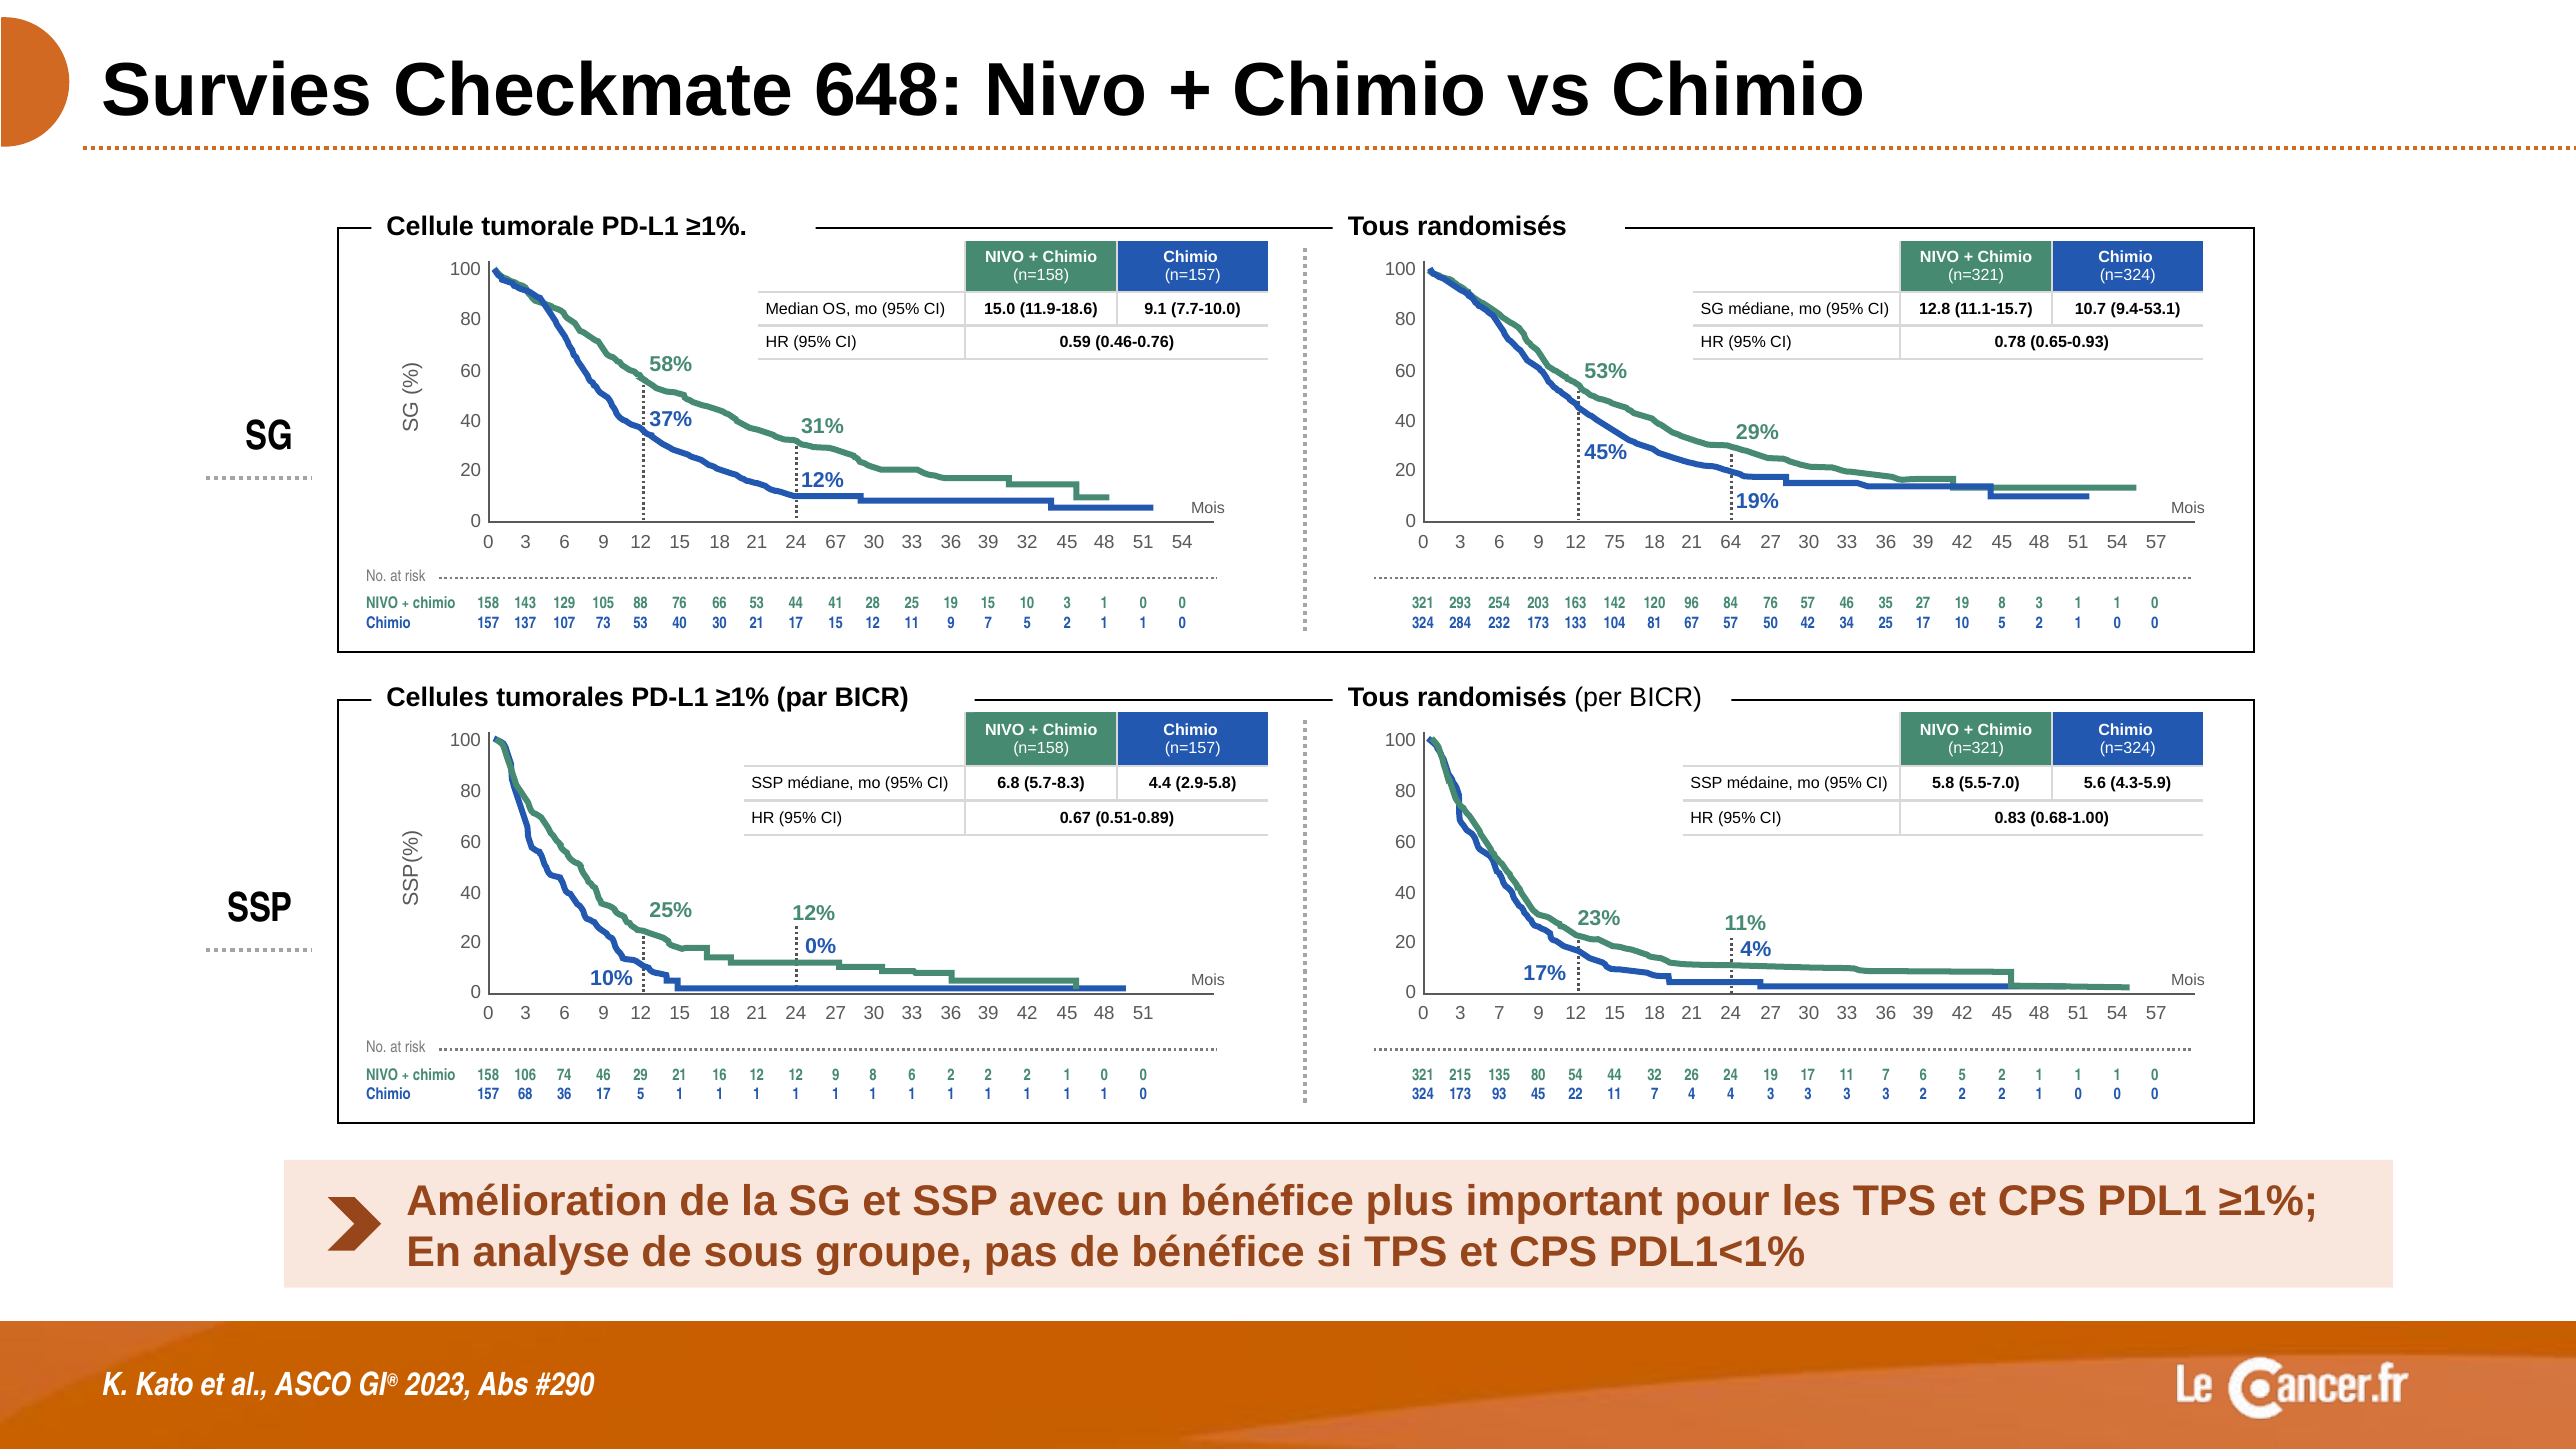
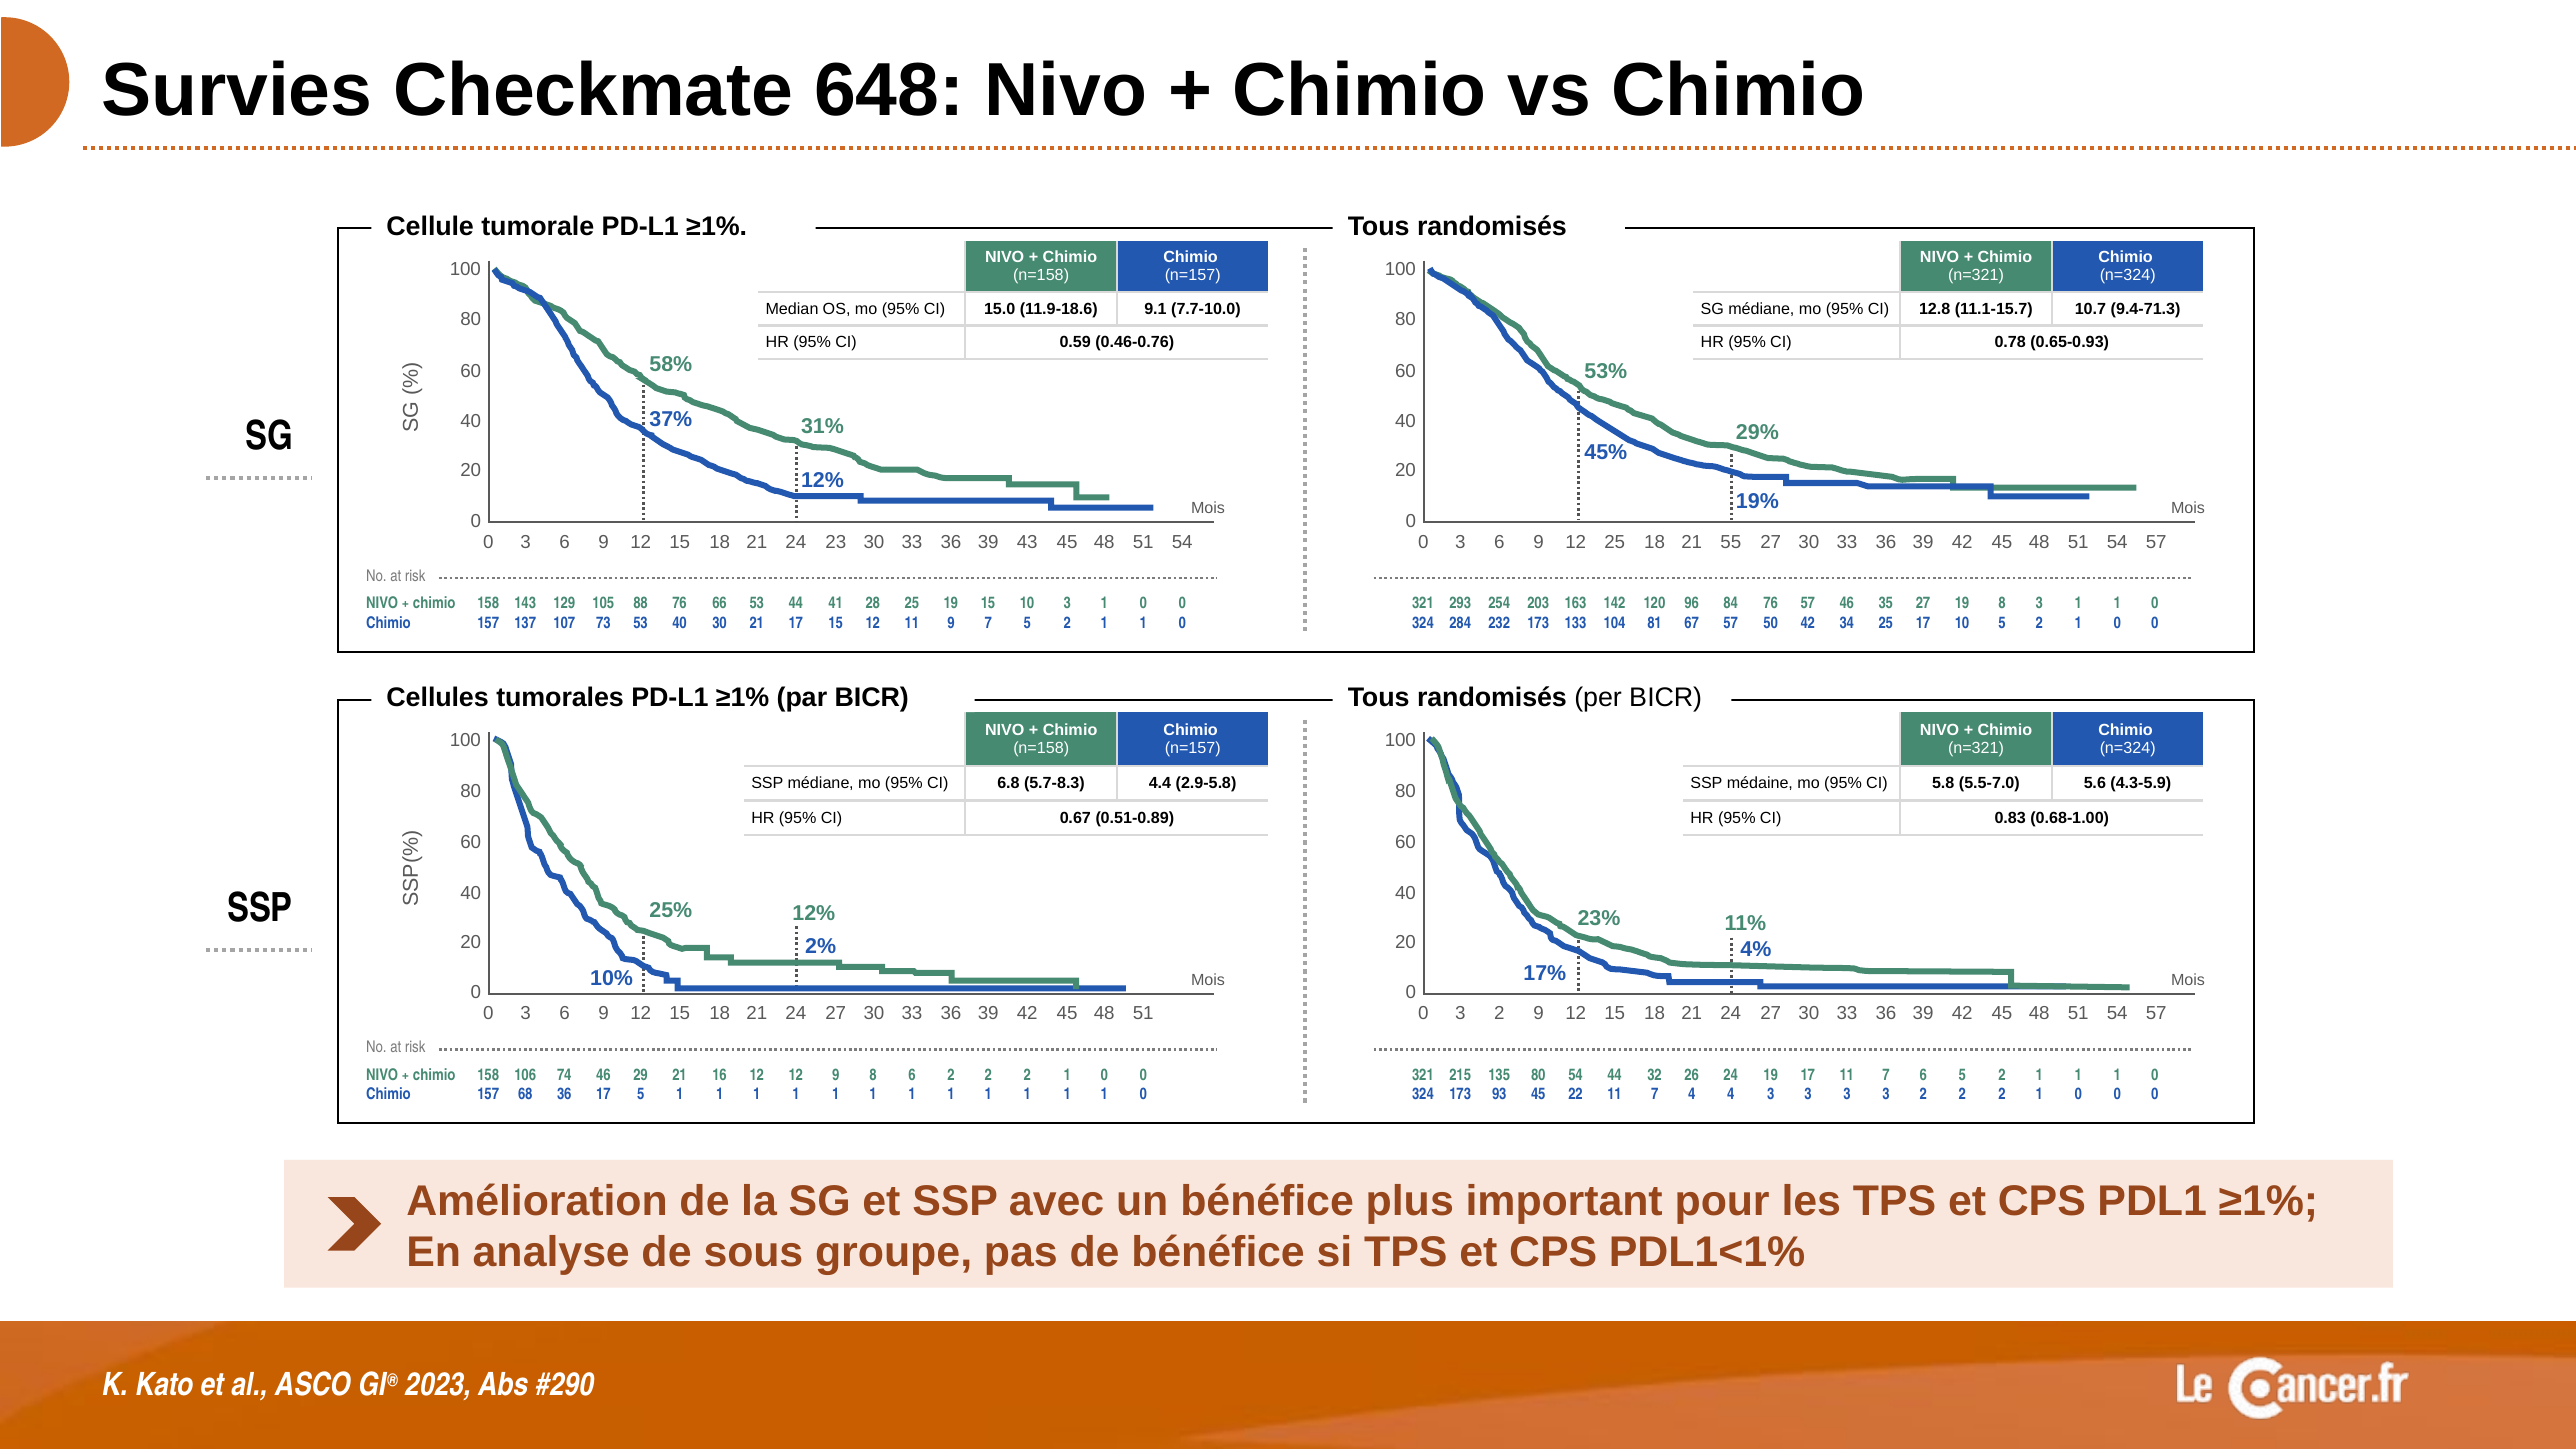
9.4-53.1: 9.4-53.1 -> 9.4-71.3 (2146, 309)
24 67: 67 -> 23 (836, 542)
39 32: 32 -> 43 (1027, 542)
9 12 75: 75 -> 25 (1615, 542)
64: 64 -> 55 (1731, 542)
0%: 0% -> 2% (821, 946)
0 3 7: 7 -> 2 (1499, 1013)
